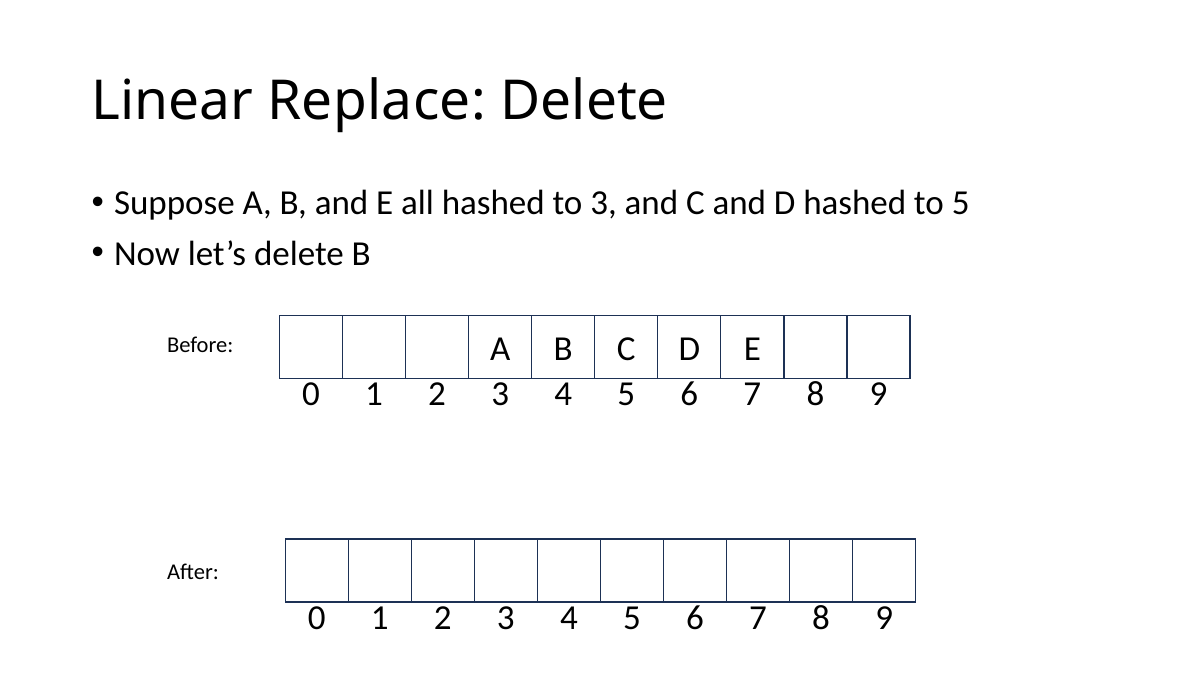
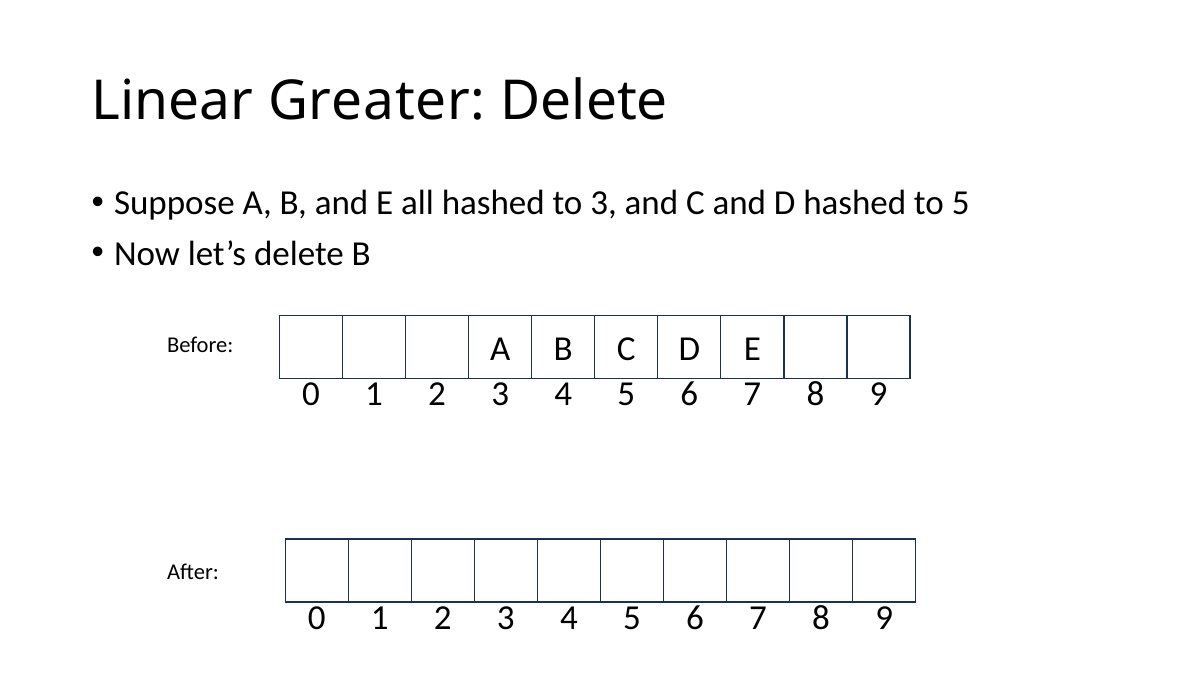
Replace: Replace -> Greater (377, 101)
